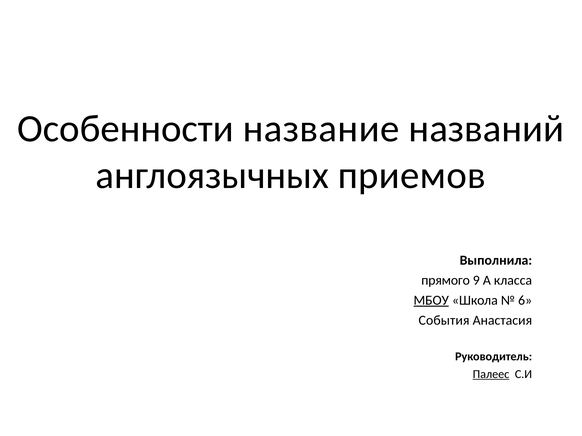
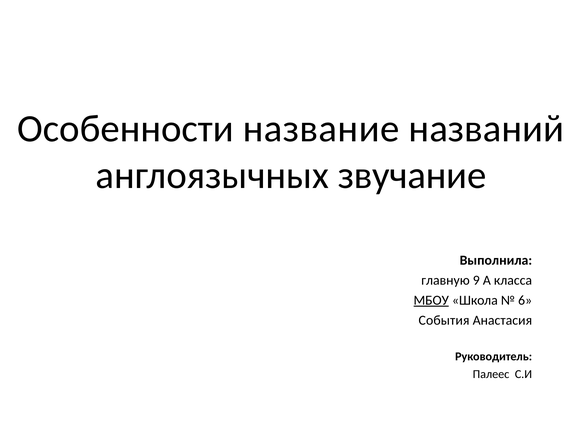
приемов: приемов -> звучание (412, 175)
прямого: прямого -> главную (445, 281)
Палеес underline: present -> none (491, 374)
